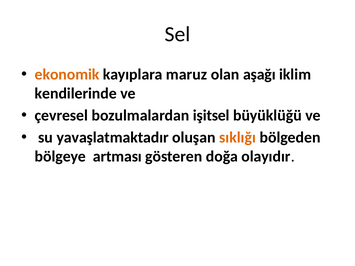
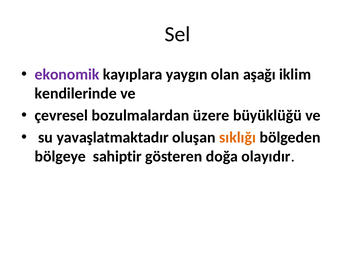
ekonomik colour: orange -> purple (67, 74)
maruz: maruz -> yaygın (187, 74)
işitsel: işitsel -> üzere (211, 116)
artması: artması -> sahiptir (117, 157)
